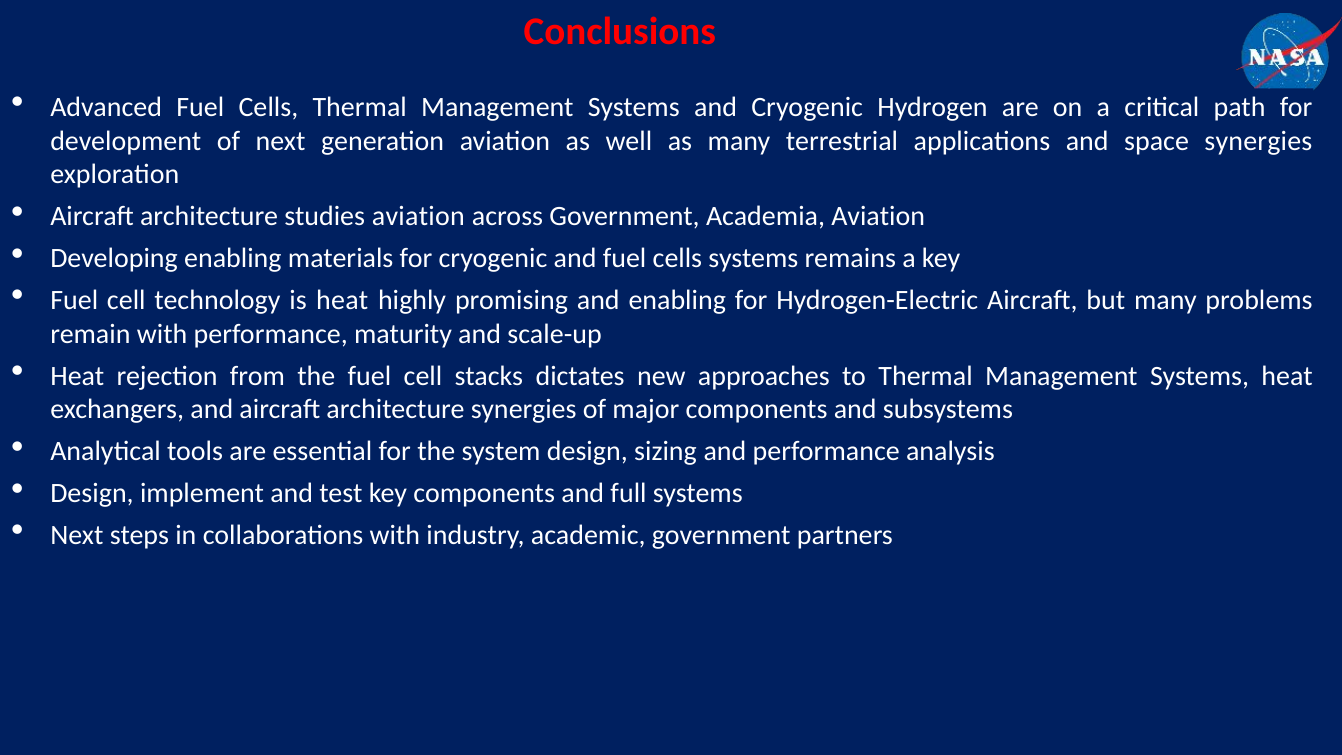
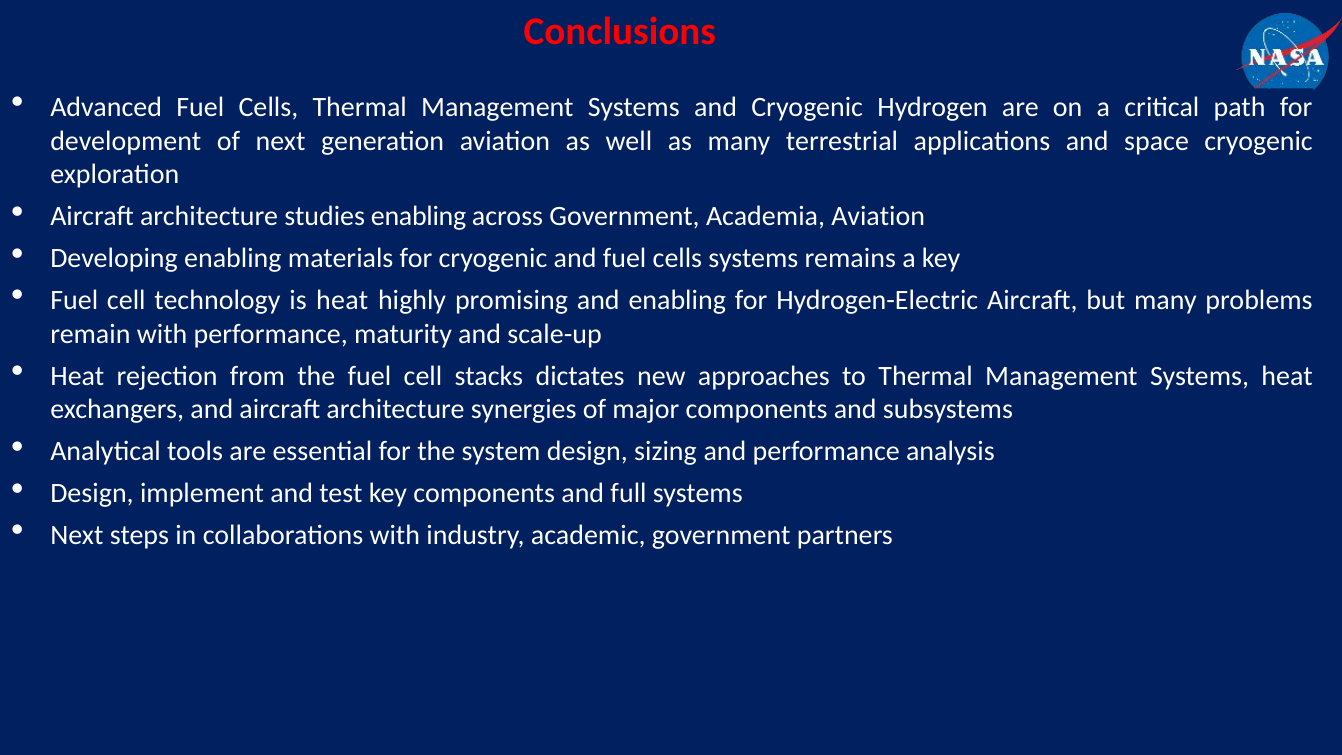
space synergies: synergies -> cryogenic (1259, 141)
studies aviation: aviation -> enabling (419, 216)
